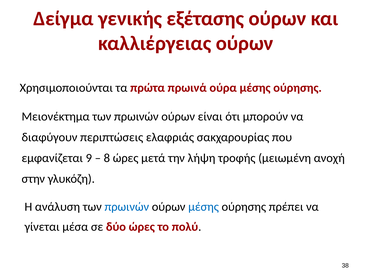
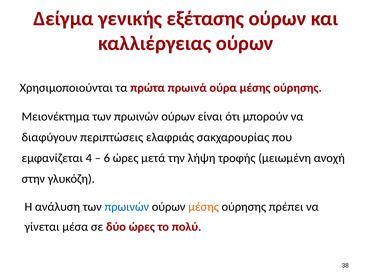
9: 9 -> 4 (89, 158)
8: 8 -> 6 (107, 158)
μέσης colour: blue -> orange (204, 207)
